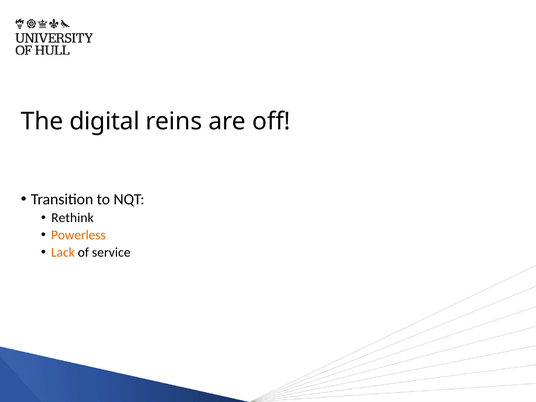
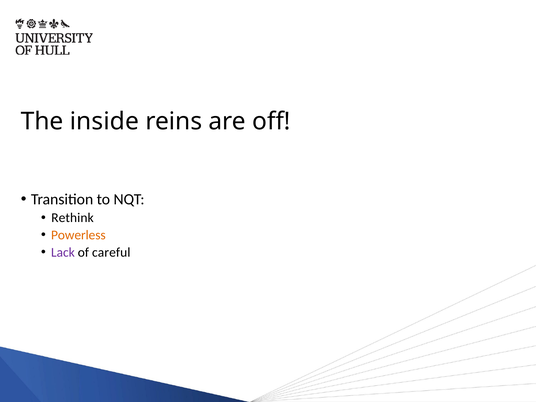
digital: digital -> inside (104, 121)
Lack colour: orange -> purple (63, 252)
service: service -> careful (111, 252)
